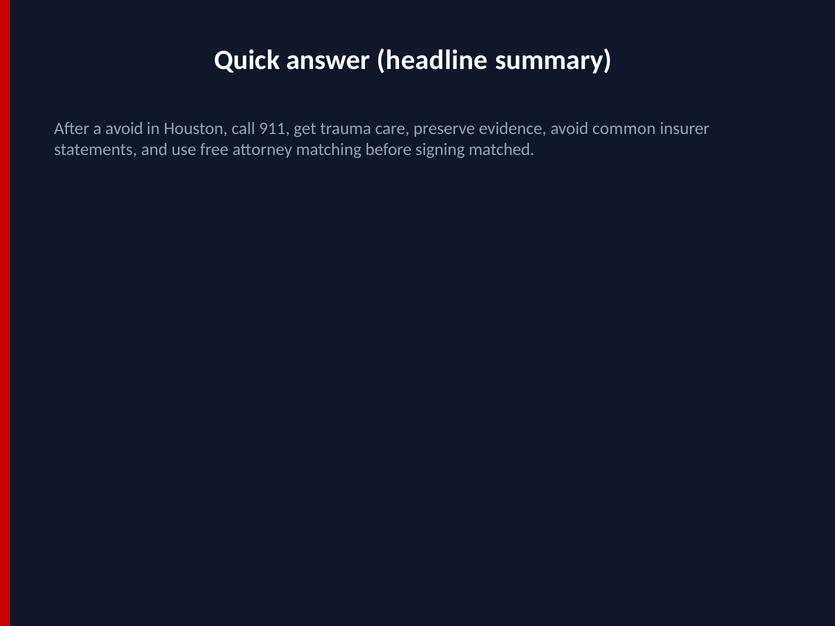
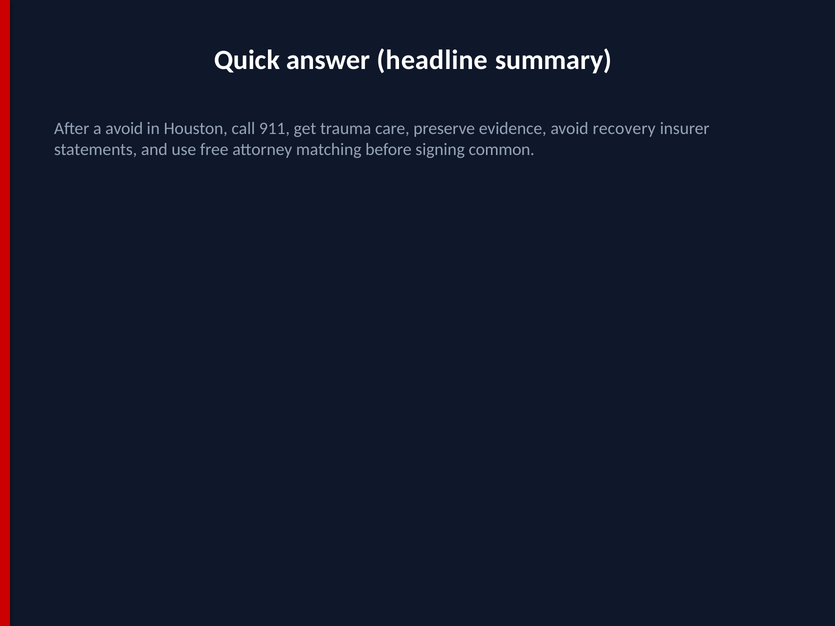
common: common -> recovery (624, 128)
matched: matched -> common (502, 149)
